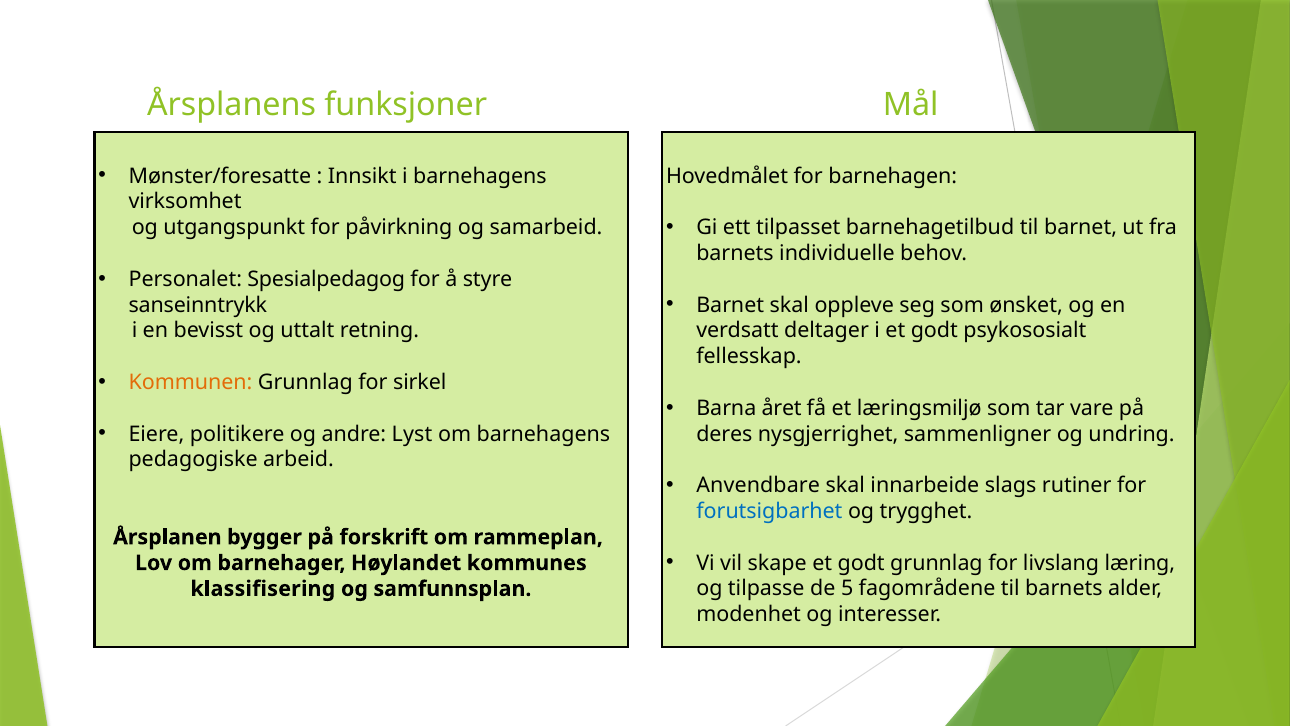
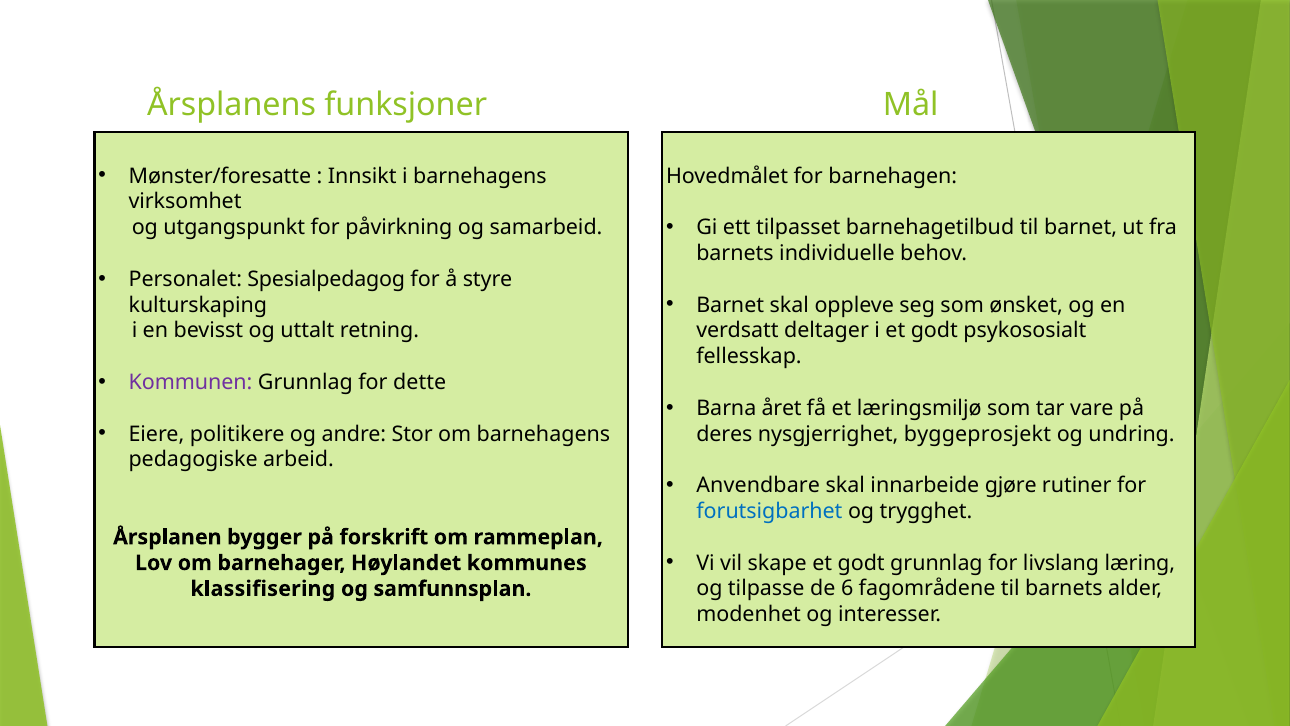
sanseinntrykk: sanseinntrykk -> kulturskaping (198, 305)
Kommunen colour: orange -> purple (191, 382)
sirkel: sirkel -> dette (420, 382)
Lyst: Lyst -> Stor (412, 434)
sammenligner: sammenligner -> byggeprosjekt (977, 434)
slags: slags -> gjøre (1011, 485)
5: 5 -> 6 (847, 588)
